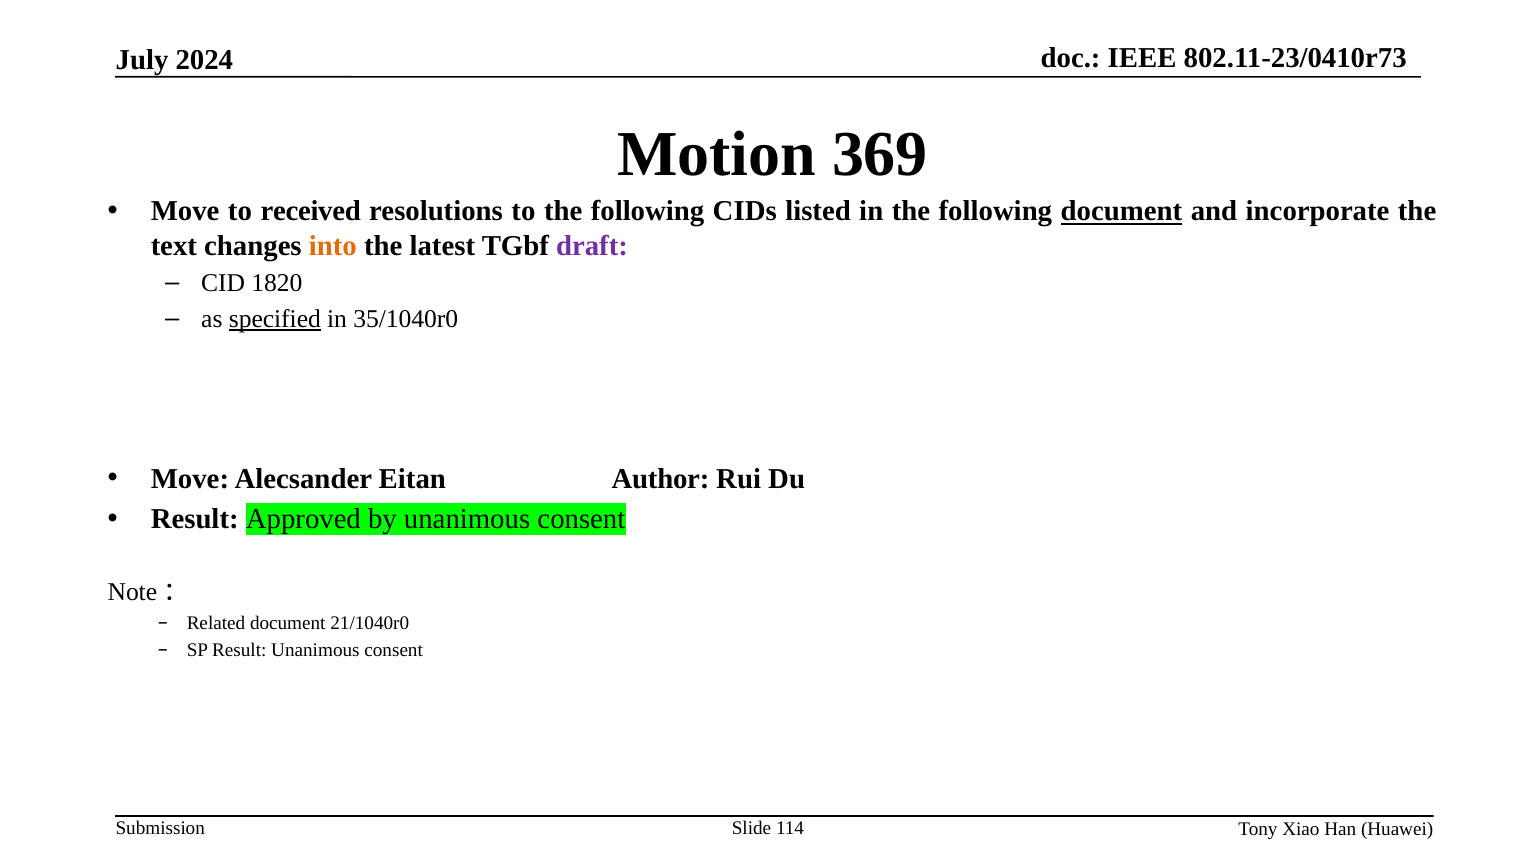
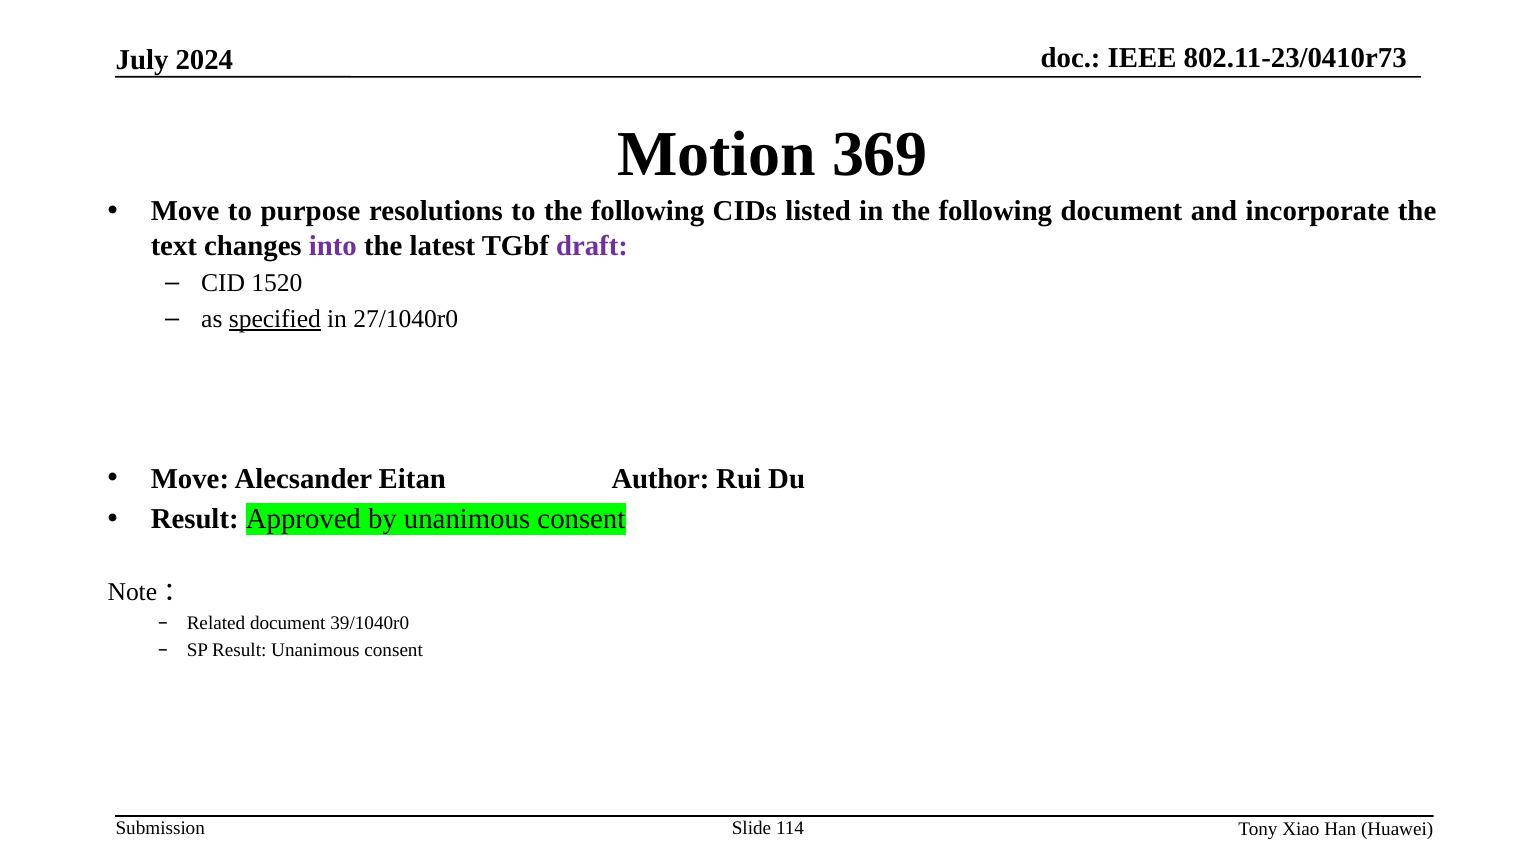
received: received -> purpose (311, 211)
document underline: present -> none (1121, 211)
into colour: orange -> purple (333, 246)
1820: 1820 -> 1520 (277, 283)
35/1040r0: 35/1040r0 -> 27/1040r0 (406, 319)
21/1040r0: 21/1040r0 -> 39/1040r0 (370, 623)
